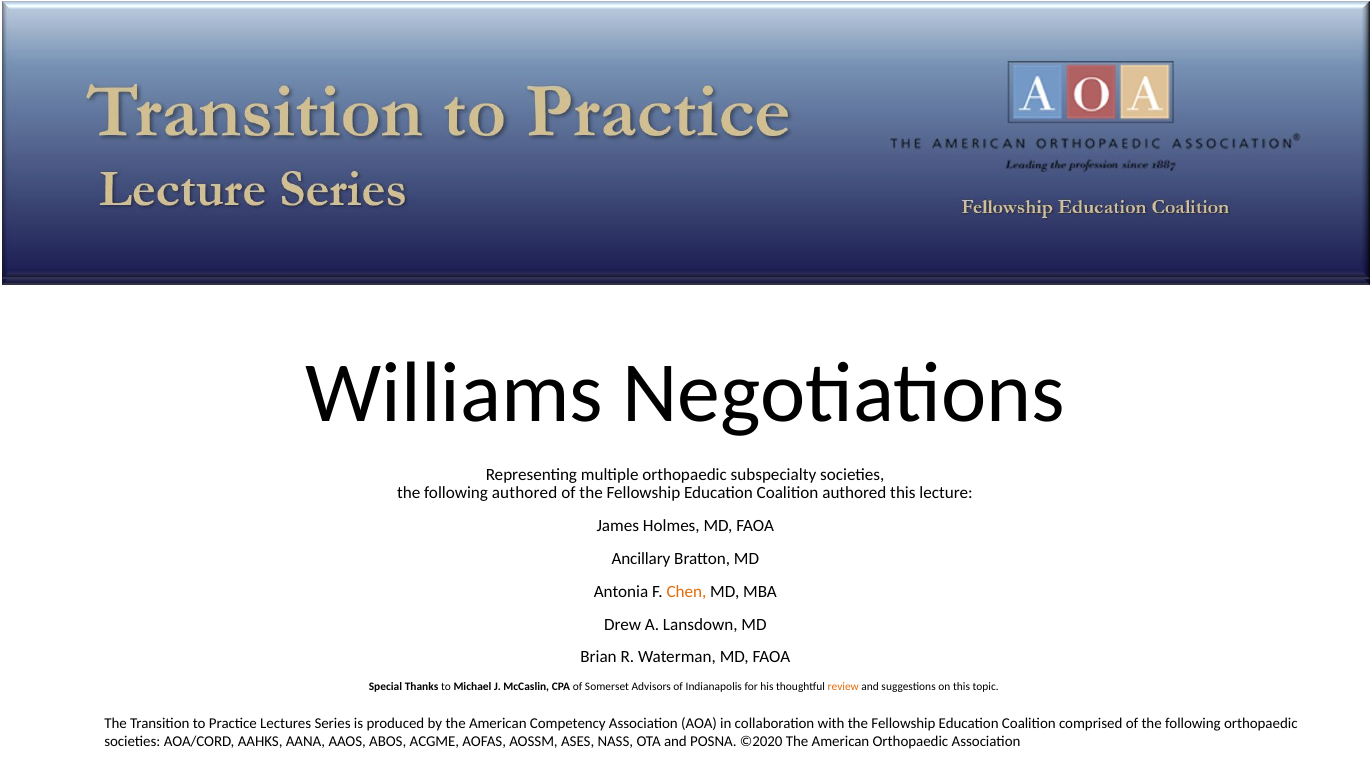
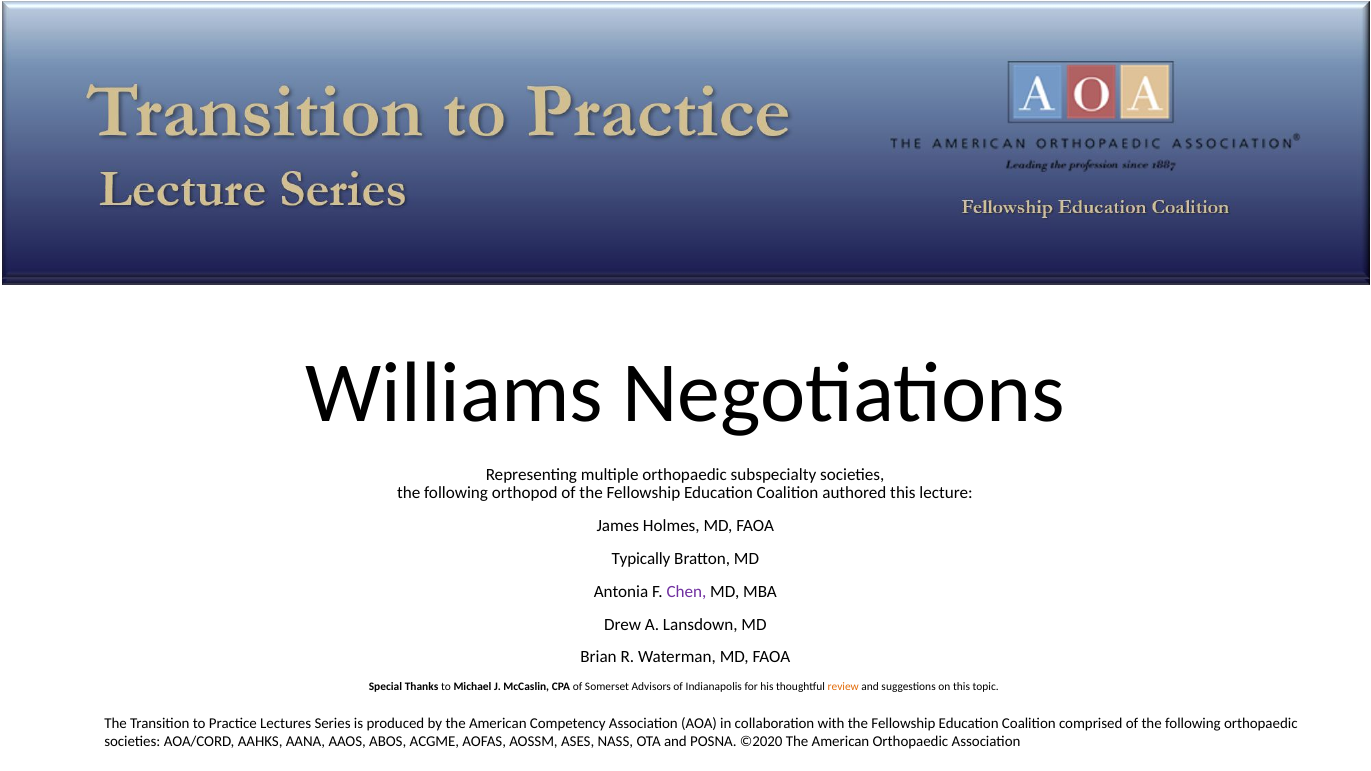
following authored: authored -> orthopod (525, 493)
Ancillary: Ancillary -> Typically (641, 559)
Chen colour: orange -> purple (686, 592)
